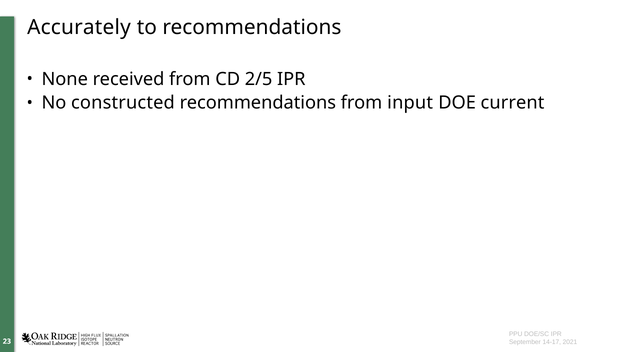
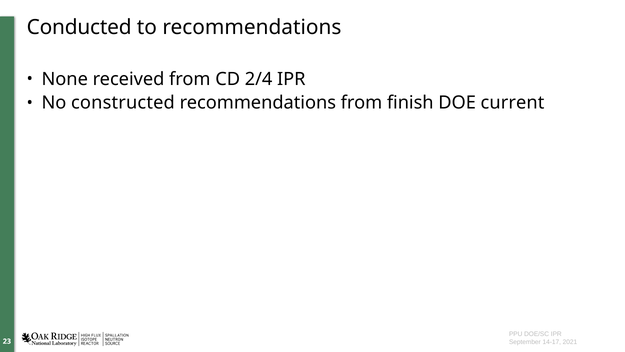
Accurately: Accurately -> Conducted (79, 28)
2/5: 2/5 -> 2/4 (259, 79)
input: input -> finish (410, 102)
